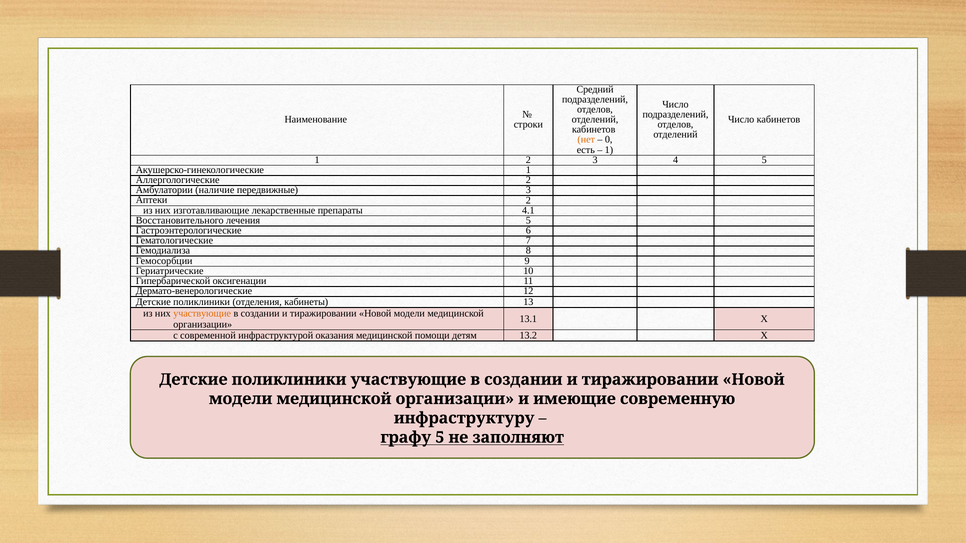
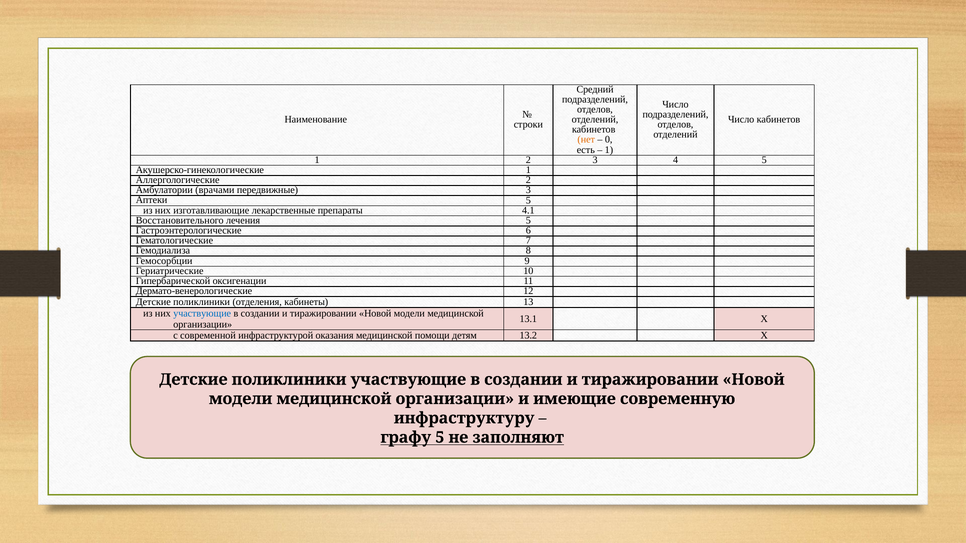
наличие: наличие -> врачами (215, 190)
Аптеки 2: 2 -> 5 (528, 200)
участвующие colour: orange -> blue (202, 313)
